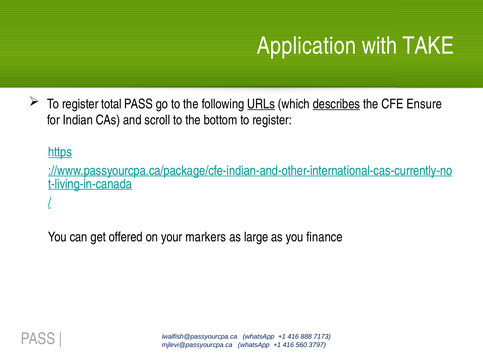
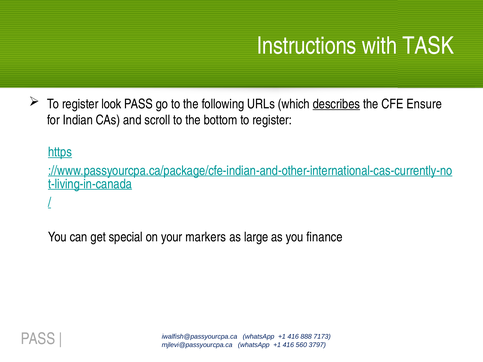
Application: Application -> Instructions (307, 46)
TAKE: TAKE -> TASK (428, 46)
total: total -> look (111, 104)
URLs underline: present -> none (261, 104)
offered: offered -> special (126, 237)
